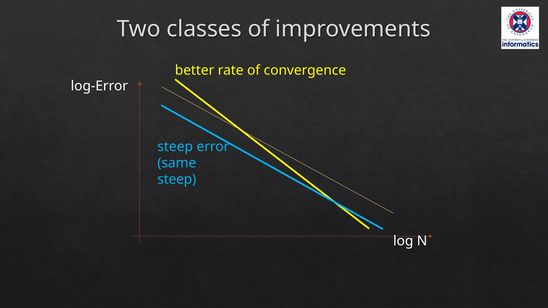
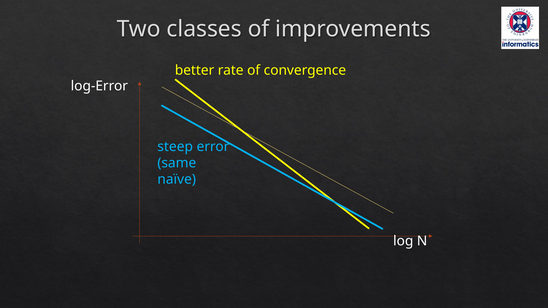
steep: steep -> naïve (177, 180)
